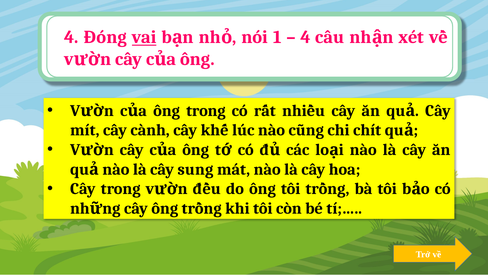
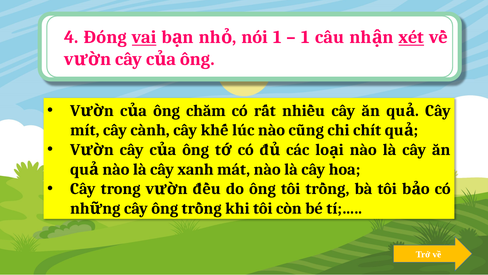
4: 4 -> 1 (305, 37)
xét underline: none -> present (411, 37)
ông trong: trong -> chăm (206, 110)
sung: sung -> xanh (196, 169)
